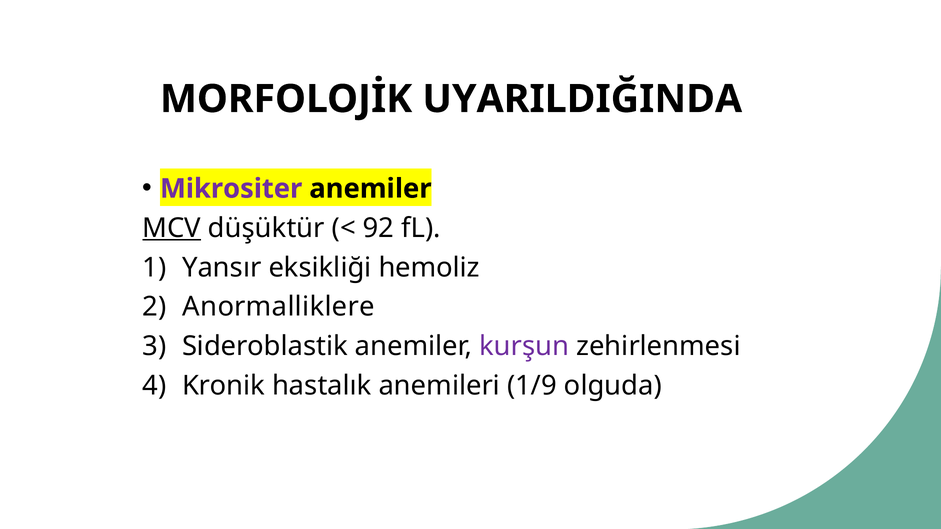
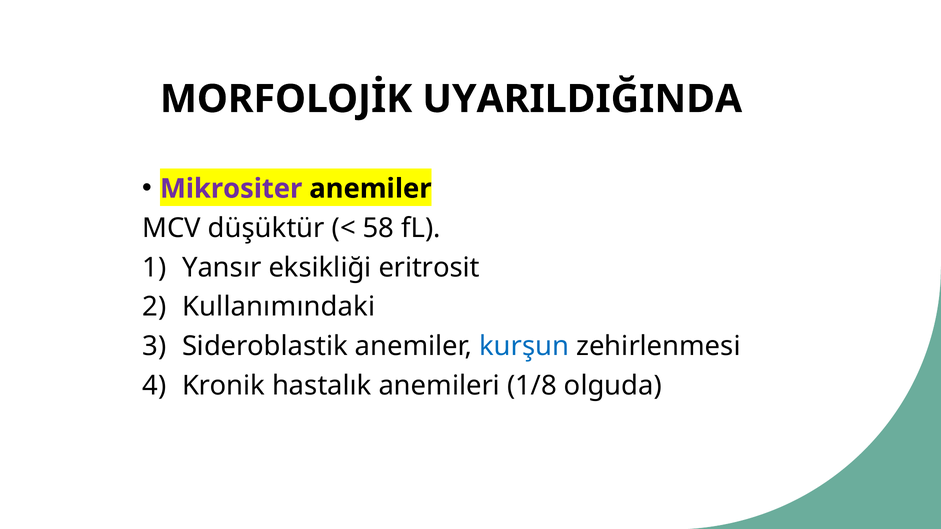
MCV underline: present -> none (172, 228)
92: 92 -> 58 (378, 228)
hemoliz: hemoliz -> eritrosit (429, 268)
Anormalliklere: Anormalliklere -> Kullanımındaki (279, 307)
kurşun colour: purple -> blue (524, 346)
1/9: 1/9 -> 1/8 (532, 386)
